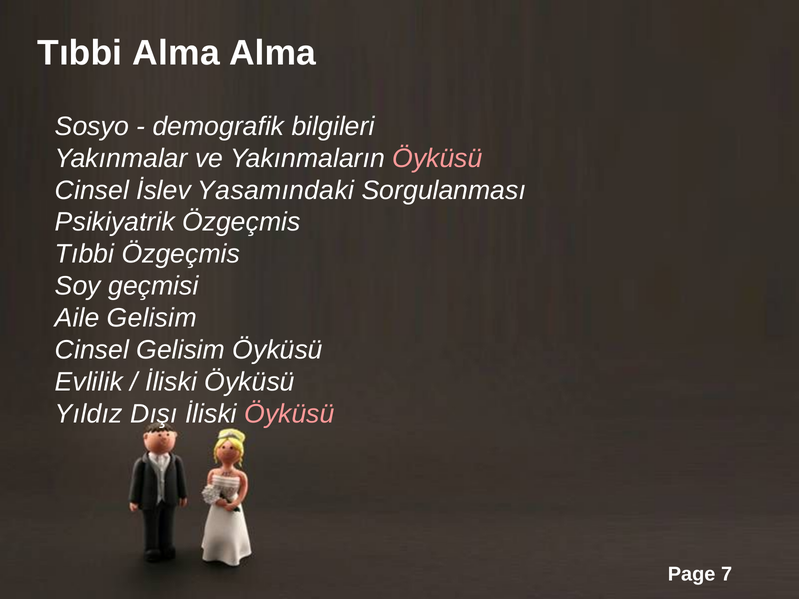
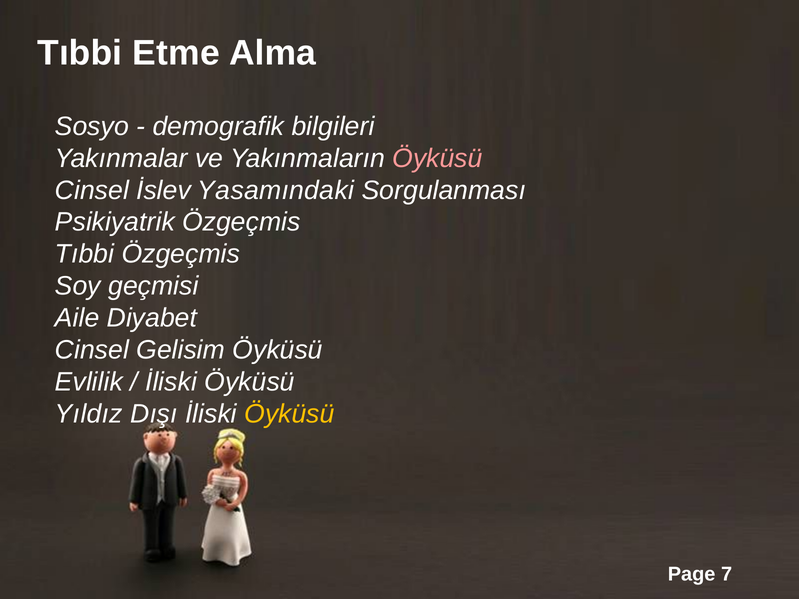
Tıbbi Alma: Alma -> Etme (176, 53)
Aile Gelisim: Gelisim -> Diyabet (152, 318)
Öyküsü colour: pink -> yellow (289, 414)
